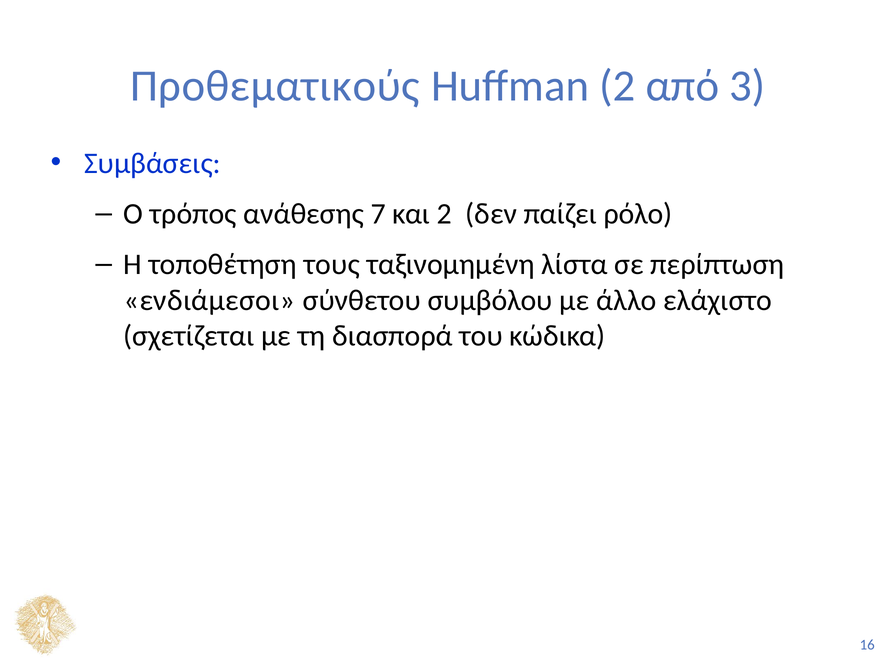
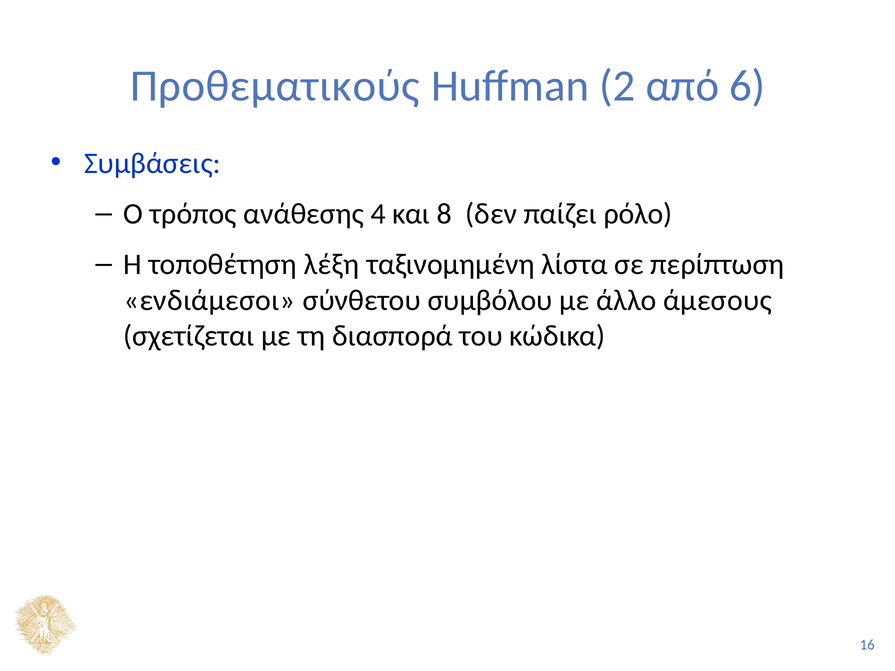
3: 3 -> 6 (747, 86)
7: 7 -> 4 (378, 214)
και 2: 2 -> 8 (444, 214)
τους: τους -> λέξη (332, 265)
ελάχιστο: ελάχιστο -> άμεσους (717, 300)
